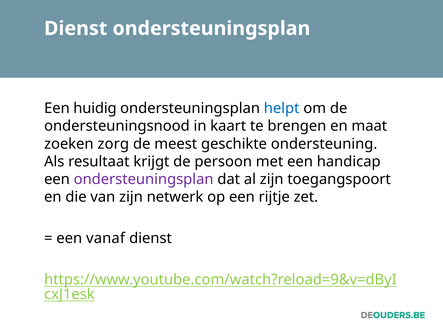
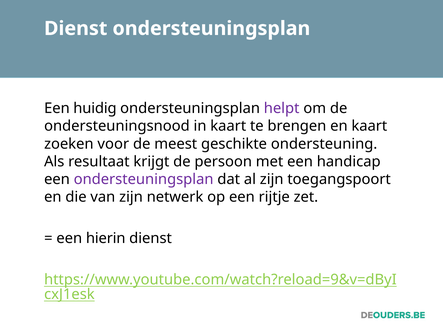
helpt colour: blue -> purple (282, 108)
en maat: maat -> kaart (369, 126)
zorg: zorg -> voor (113, 144)
vanaf: vanaf -> hierin (106, 238)
